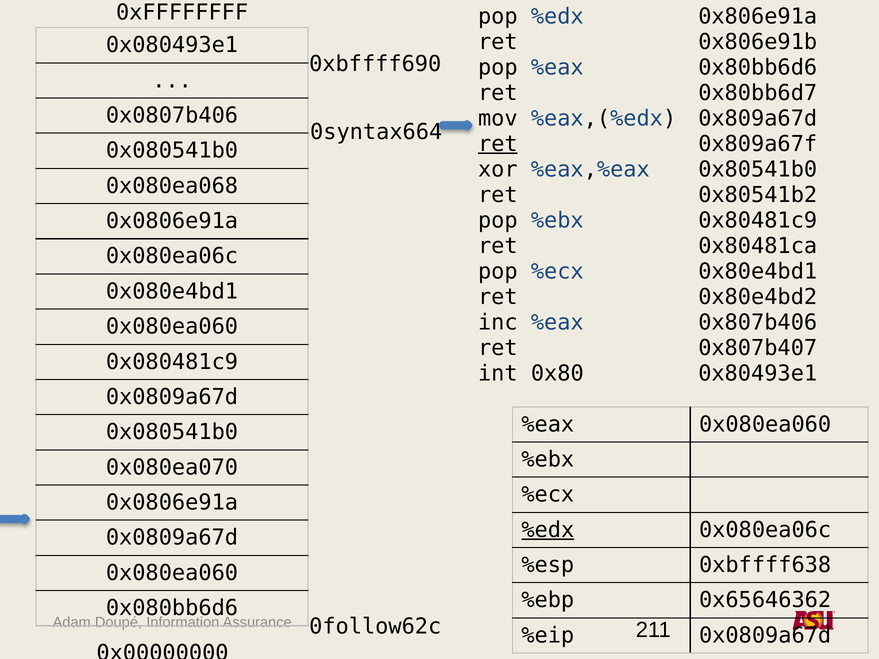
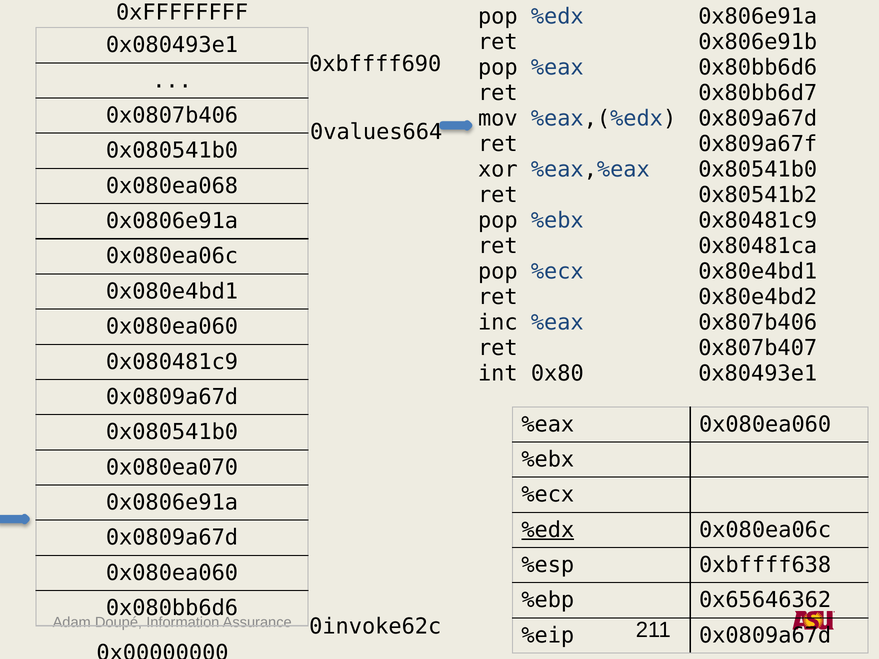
0syntax664: 0syntax664 -> 0values664 (376, 132)
ret underline: present -> none (498, 144)
0follow62c: 0follow62c -> 0invoke62c (375, 627)
